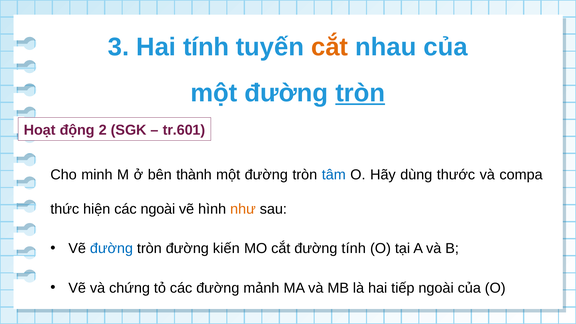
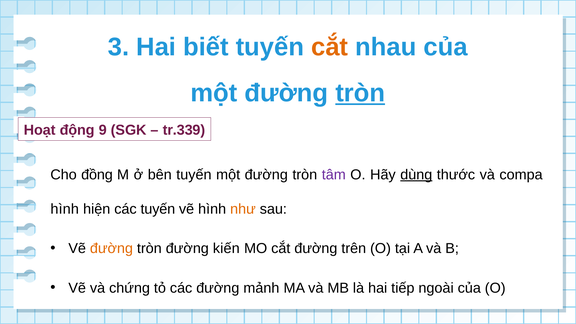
Hai tính: tính -> biết (206, 47)
2: 2 -> 9 (103, 130)
tr.601: tr.601 -> tr.339 (184, 130)
minh: minh -> đồng (97, 175)
bên thành: thành -> tuyến (194, 175)
tâm colour: blue -> purple (334, 175)
dùng underline: none -> present (416, 175)
thức: thức -> hình (65, 209)
các ngoài: ngoài -> tuyến (158, 209)
đường colour: blue -> orange (111, 249)
đường tính: tính -> trên (354, 249)
